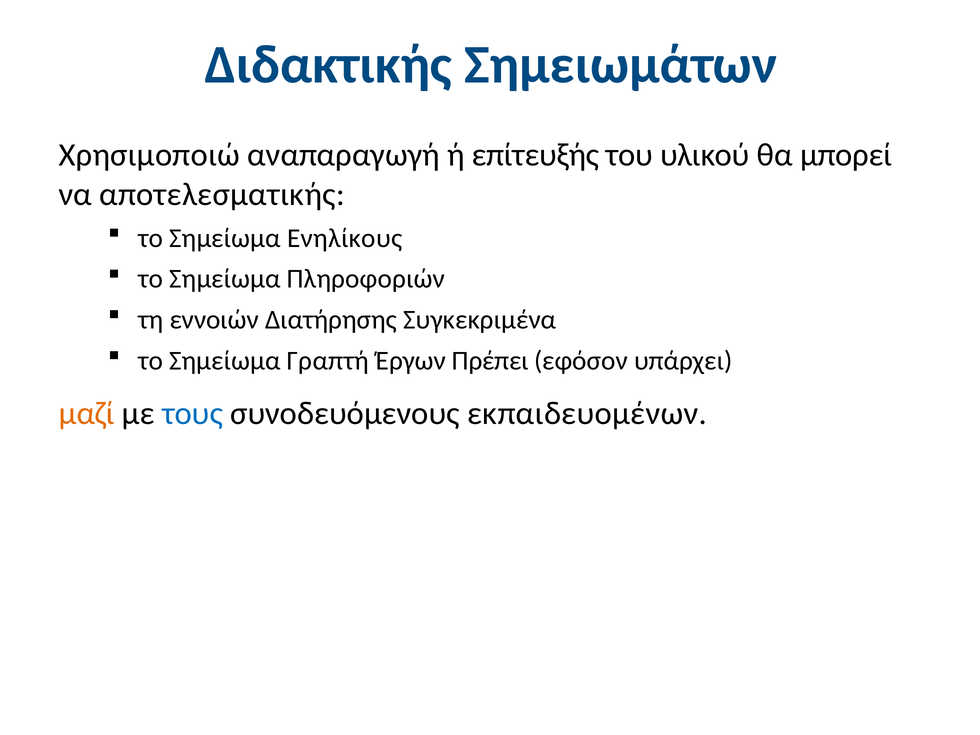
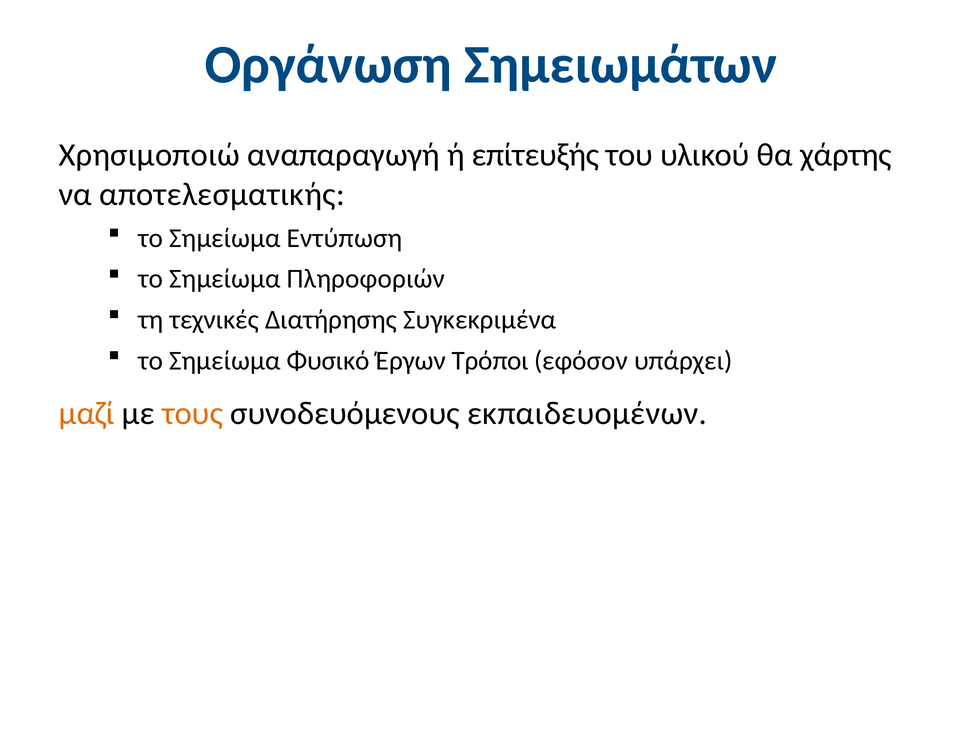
Διδακτικής: Διδακτικής -> Οργάνωση (328, 65)
μπορεί: μπορεί -> χάρτης (846, 155)
Ενηλίκους: Ενηλίκους -> Εντύπωση (345, 238)
εννοιών: εννοιών -> τεχνικές (214, 320)
Γραπτή: Γραπτή -> Φυσικό (328, 361)
Πρέπει: Πρέπει -> Τρόποι (490, 361)
τους colour: blue -> orange (193, 413)
